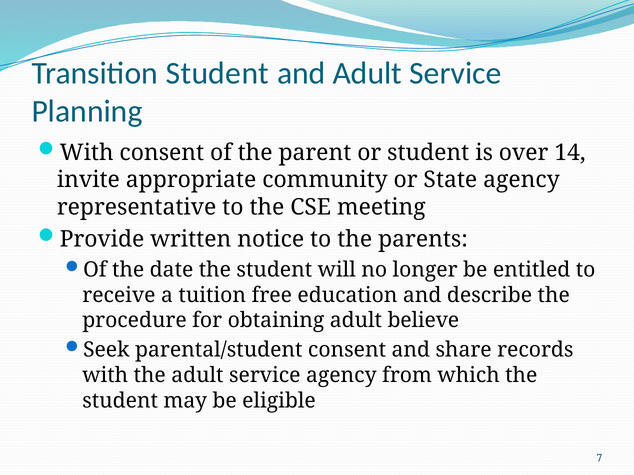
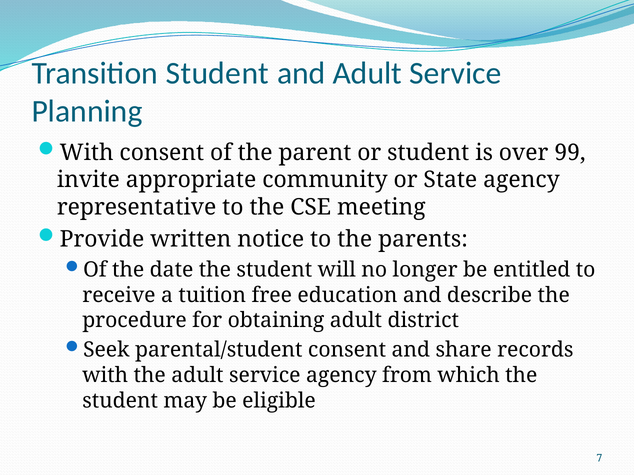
14: 14 -> 99 (570, 153)
believe: believe -> district (423, 321)
